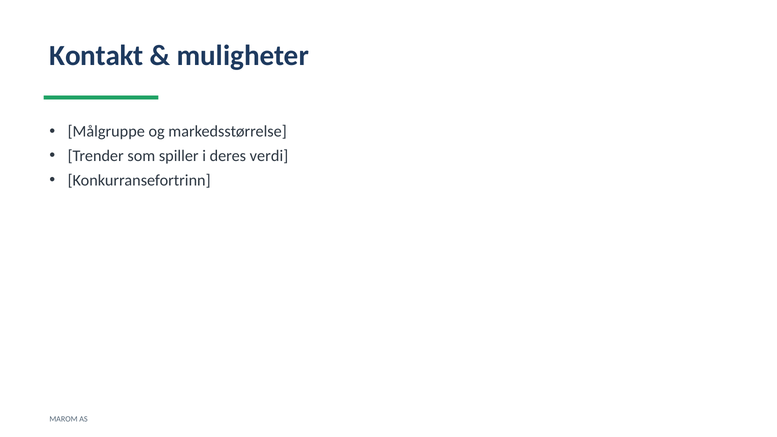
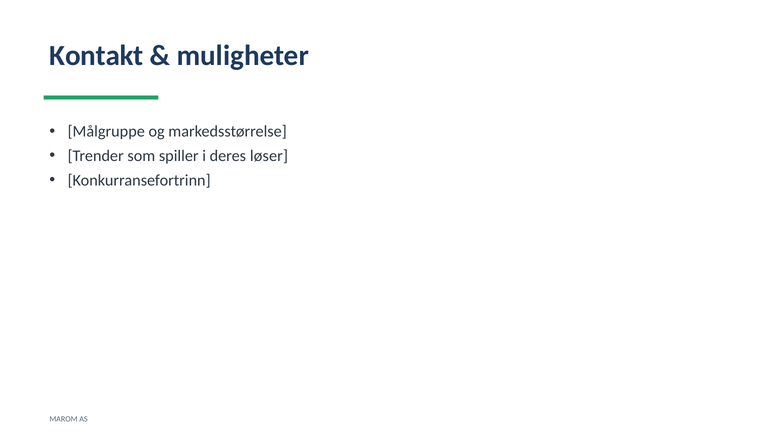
verdi: verdi -> løser (269, 156)
